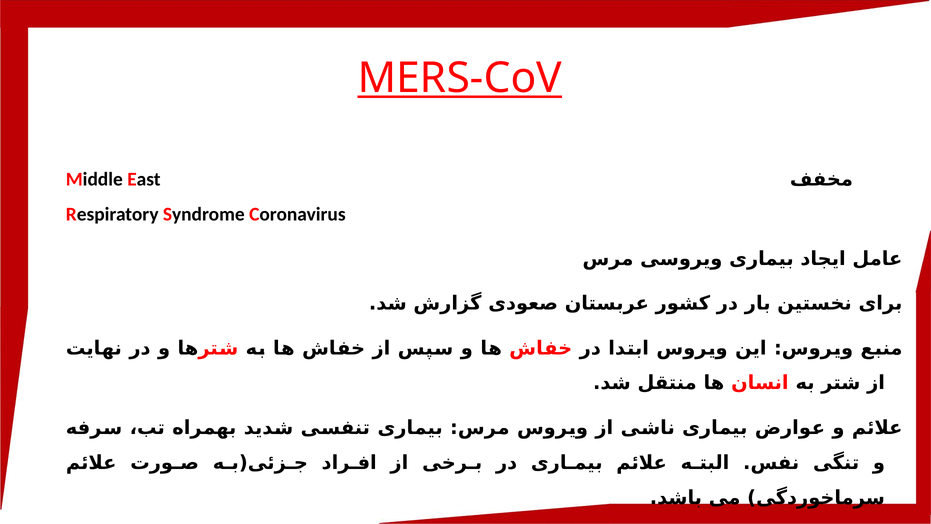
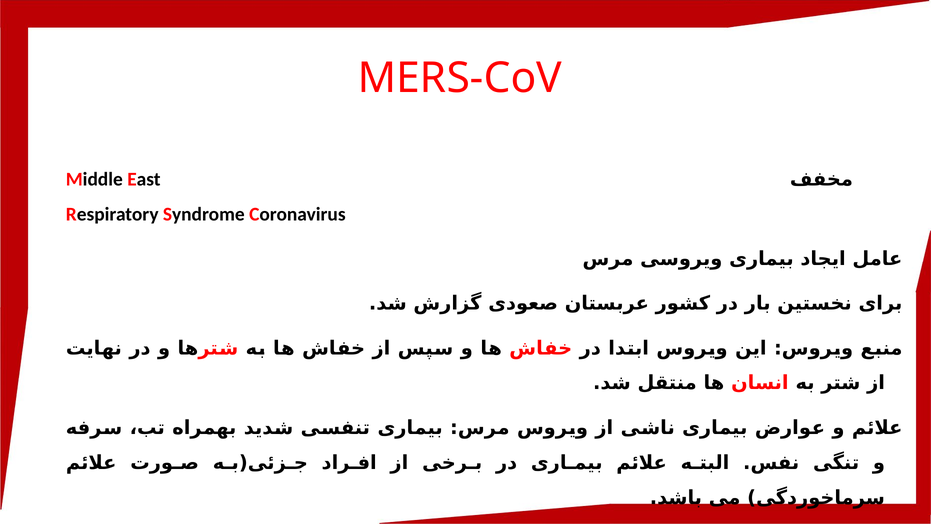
MERS-CoV underline: present -> none (460, 78)
